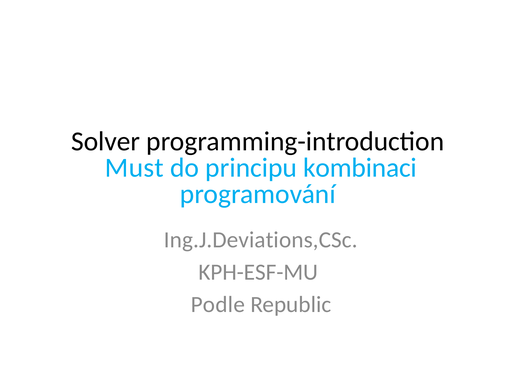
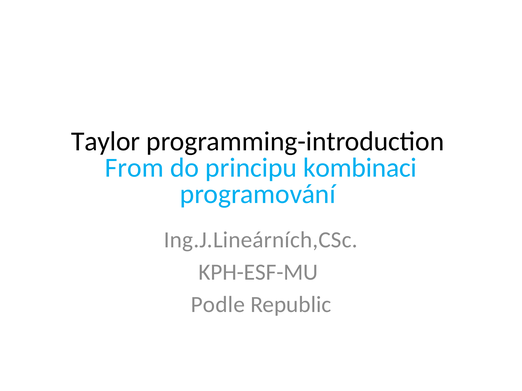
Solver: Solver -> Taylor (106, 142)
Must: Must -> From (134, 168)
Ing.J.Deviations,CSc: Ing.J.Deviations,CSc -> Ing.J.Lineárních,CSc (261, 240)
